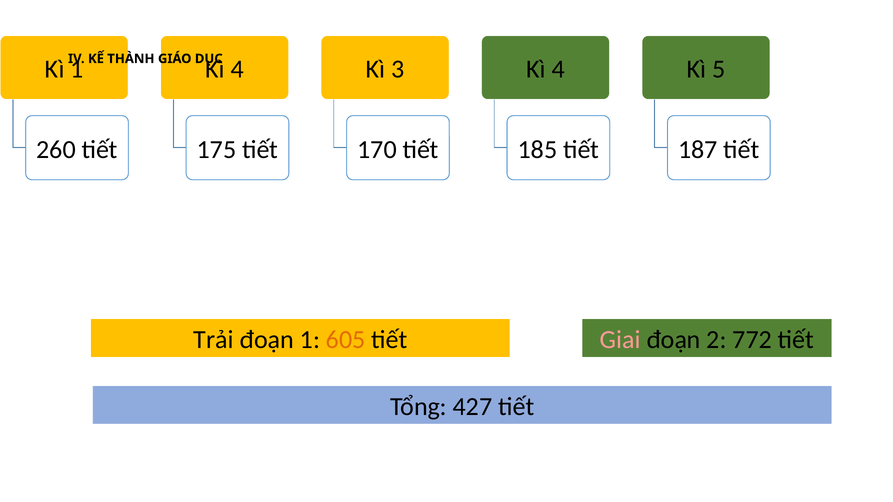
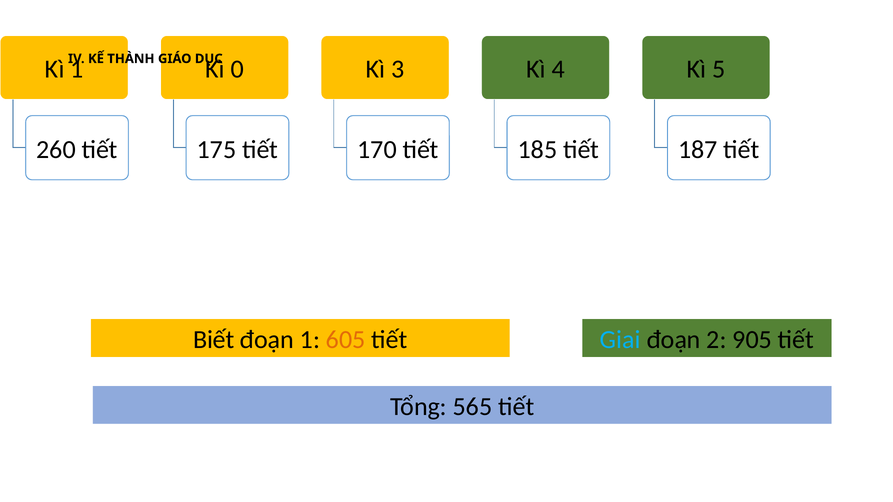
4: 4 -> 0 (237, 69)
Trải: Trải -> Biết (214, 340)
Giai colour: pink -> light blue (620, 340)
772: 772 -> 905 (752, 340)
427: 427 -> 565 (473, 407)
